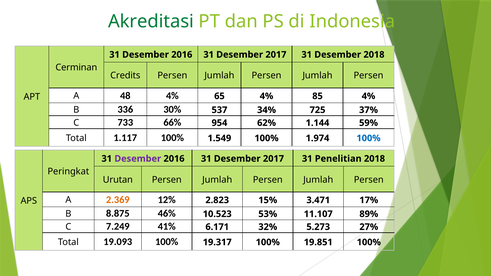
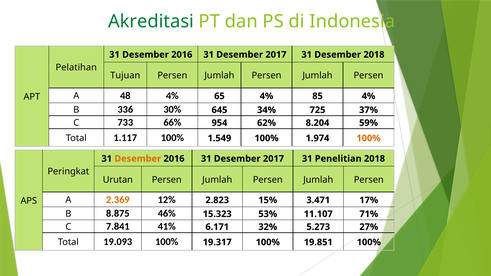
Cerminan: Cerminan -> Pelatihan (76, 68)
Credits: Credits -> Tujuan (125, 76)
537: 537 -> 645 (219, 110)
1.144: 1.144 -> 8.204 (318, 123)
100% colour: blue -> orange (369, 138)
Desember colour: purple -> orange (138, 159)
10.523: 10.523 -> 15.323 (217, 214)
89%: 89% -> 71% (369, 214)
7.249: 7.249 -> 7.841 (118, 227)
